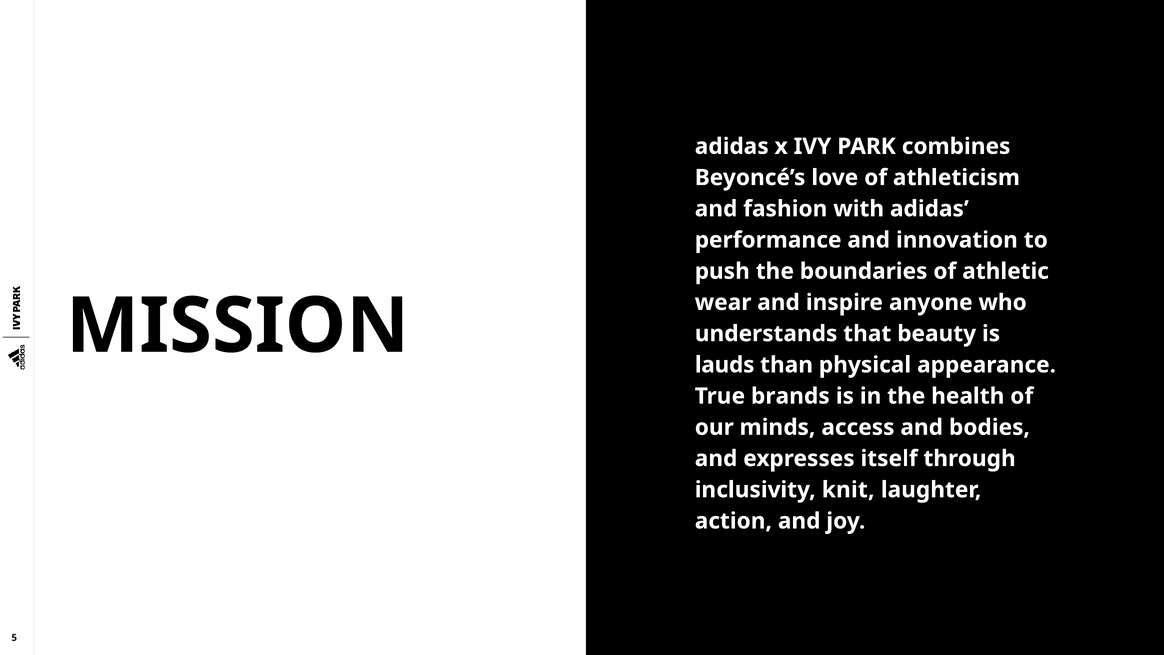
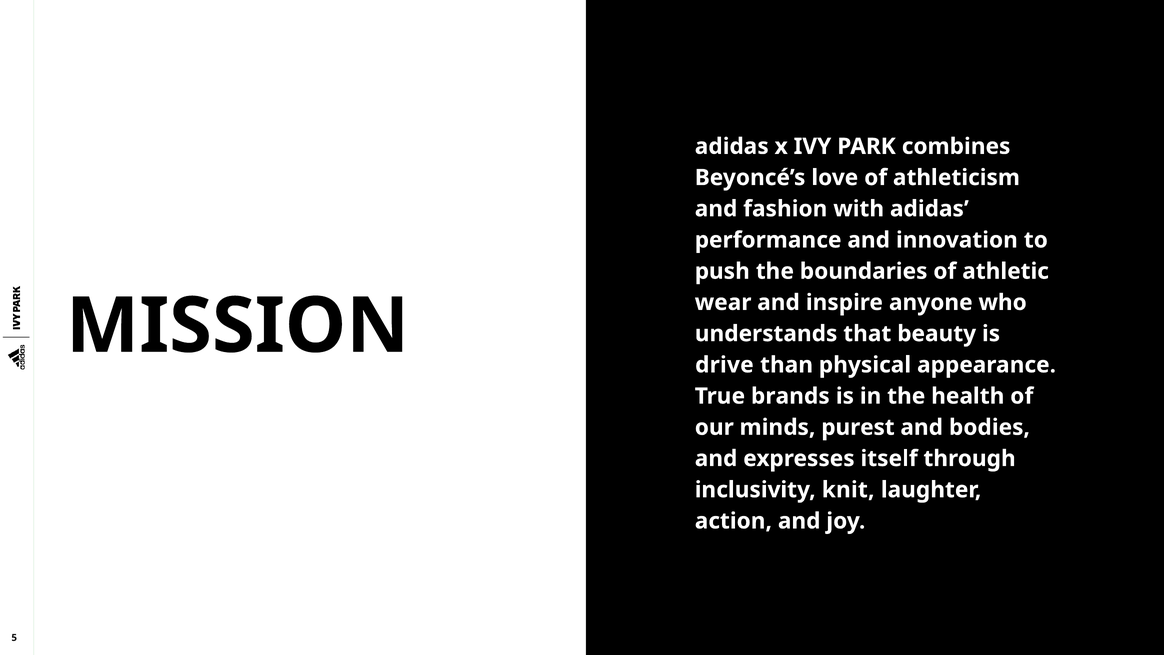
lauds: lauds -> drive (724, 365)
access: access -> purest (858, 427)
